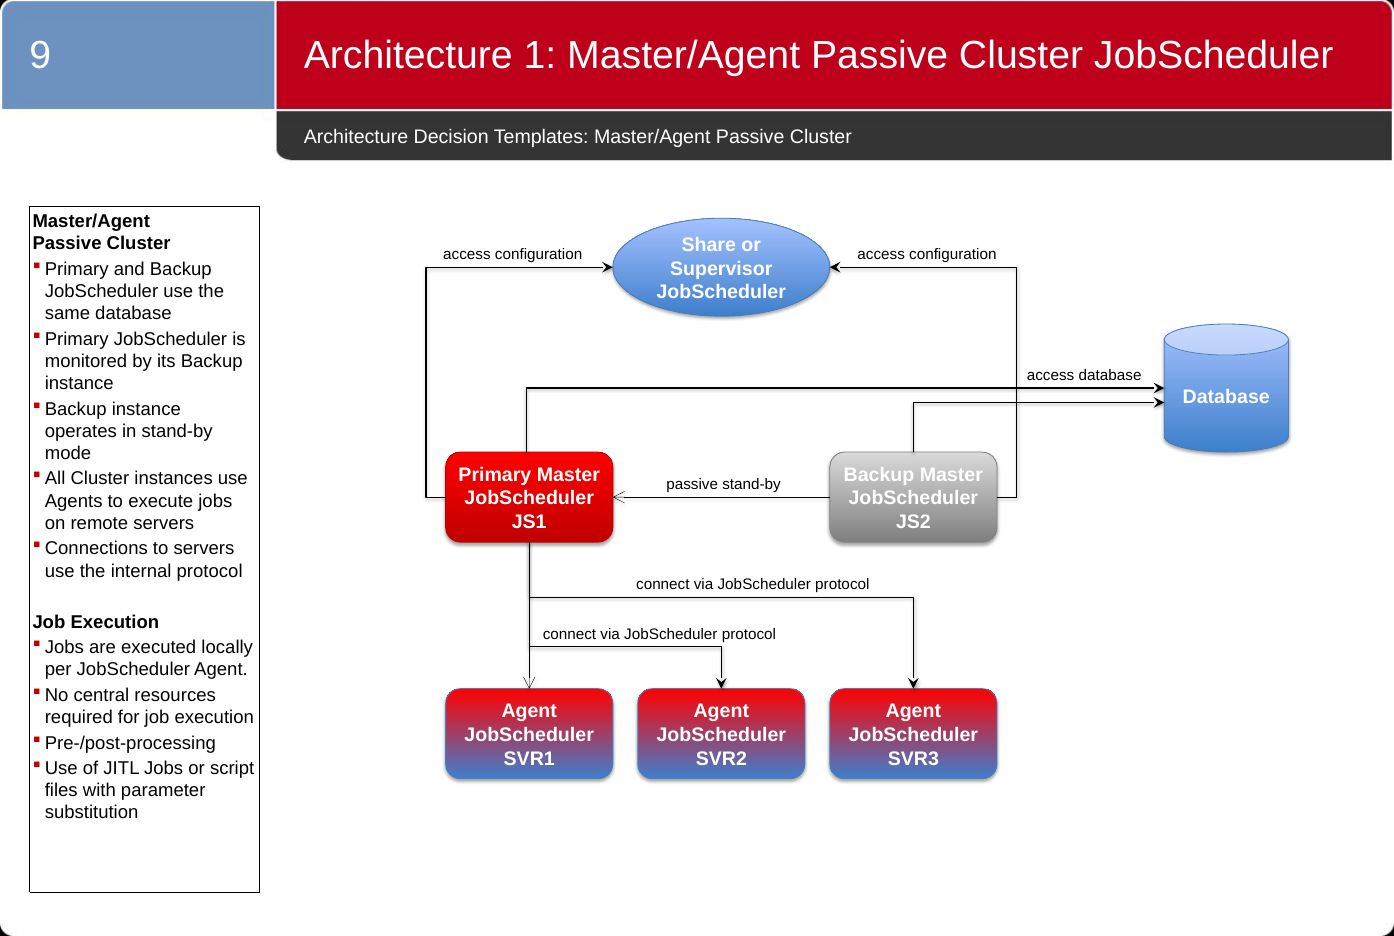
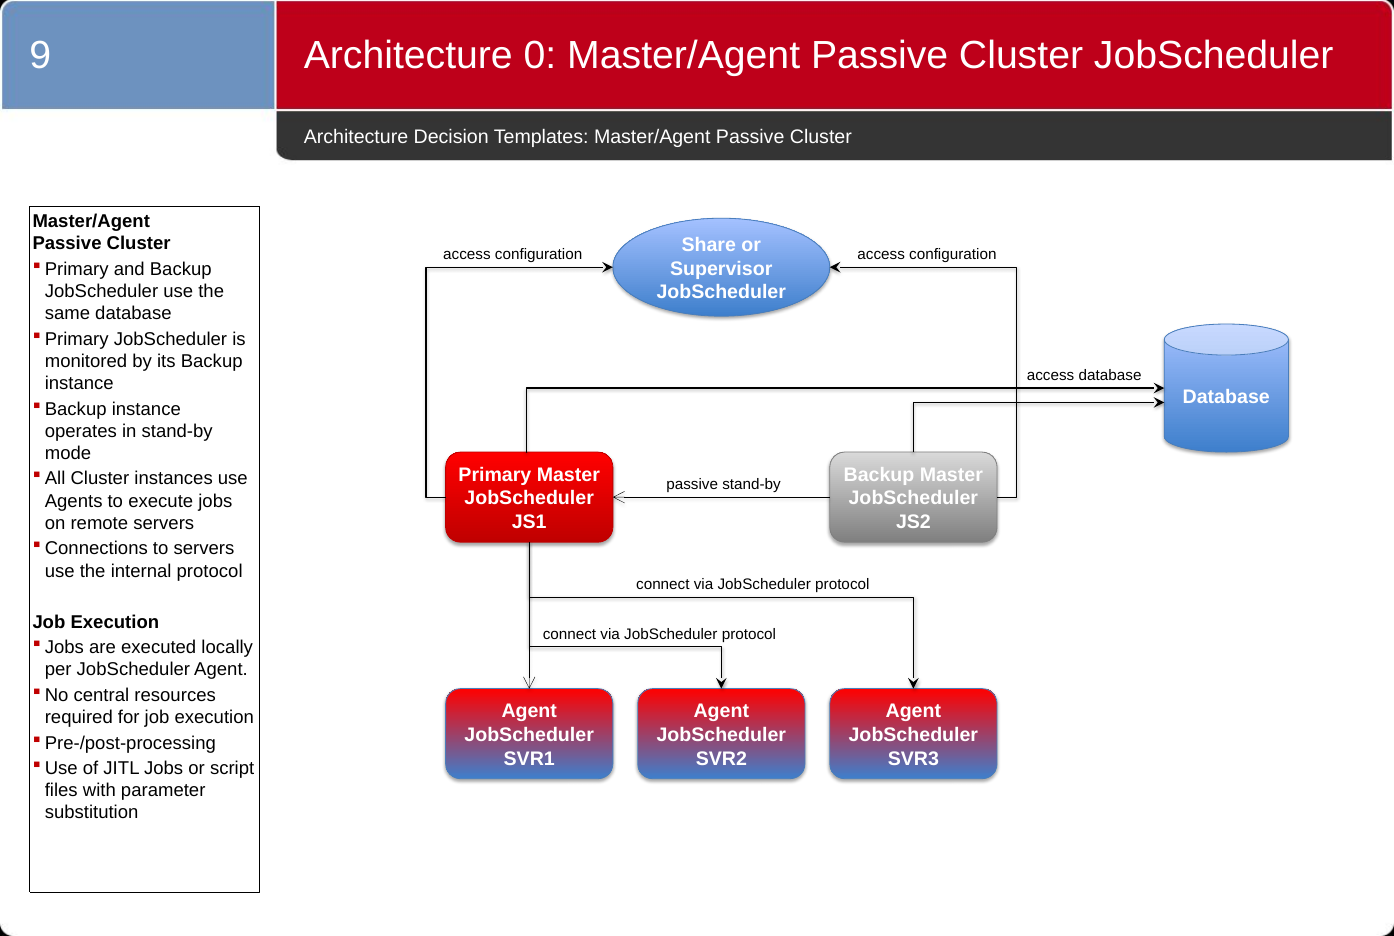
1: 1 -> 0 (540, 56)
